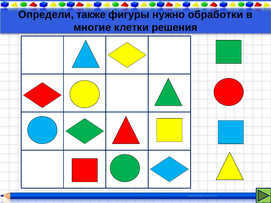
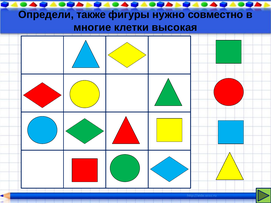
обработки: обработки -> совместно (216, 15)
решения: решения -> высокая (174, 27)
